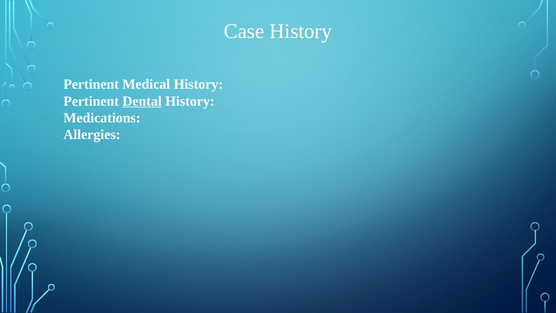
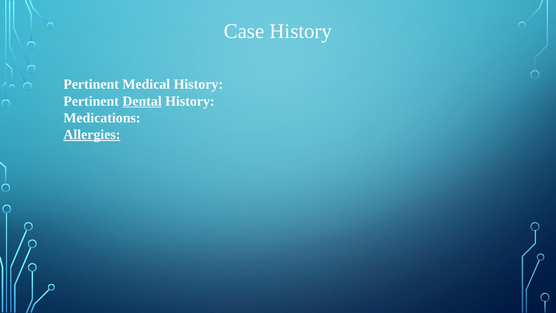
Allergies underline: none -> present (92, 134)
